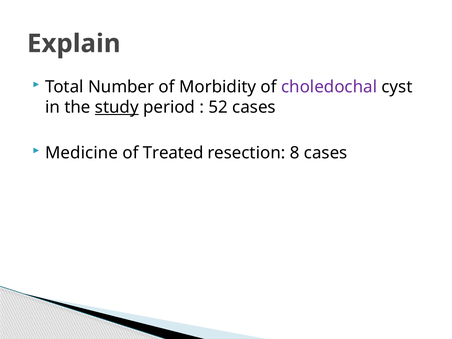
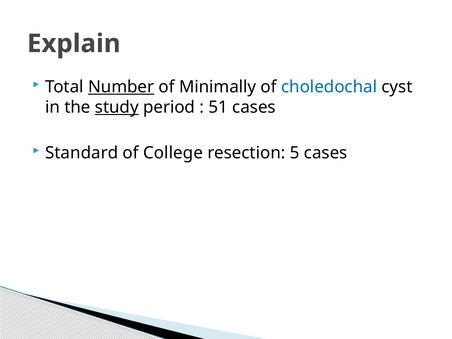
Number underline: none -> present (121, 87)
Morbidity: Morbidity -> Minimally (218, 87)
choledochal colour: purple -> blue (329, 87)
52: 52 -> 51 (218, 107)
Medicine: Medicine -> Standard (82, 153)
Treated: Treated -> College (173, 153)
8: 8 -> 5 (295, 153)
